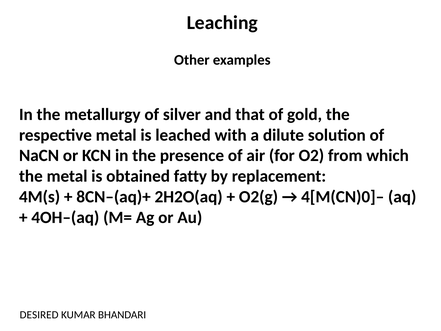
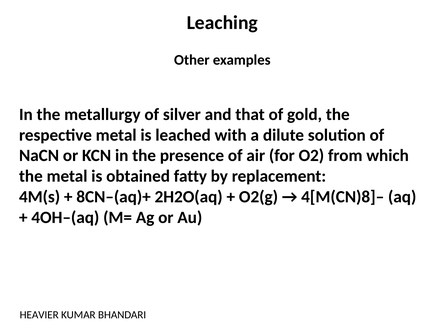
4[M(CN)0]–: 4[M(CN)0]– -> 4[M(CN)8]– (343, 197)
DESIRED: DESIRED -> HEAVIER (39, 315)
